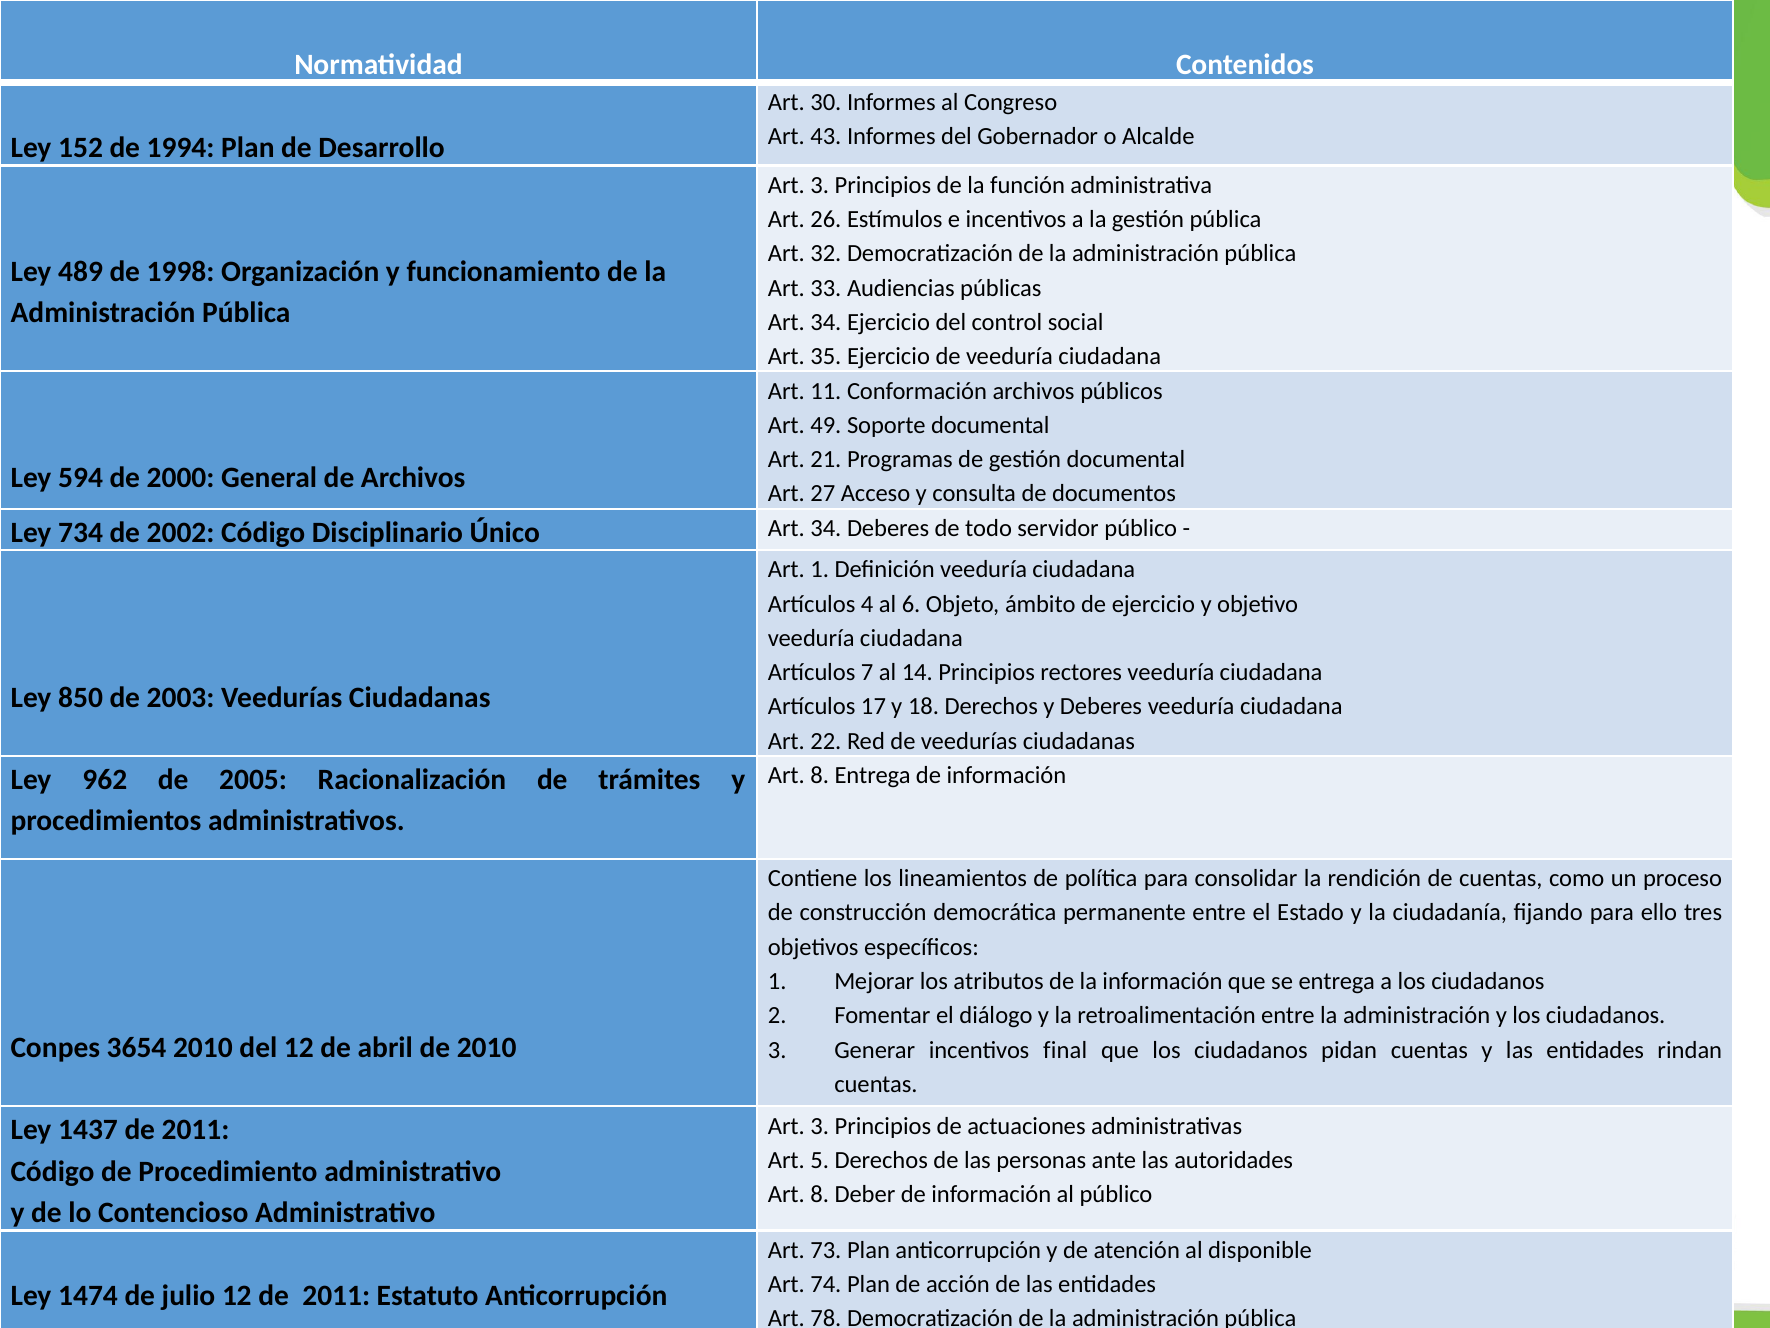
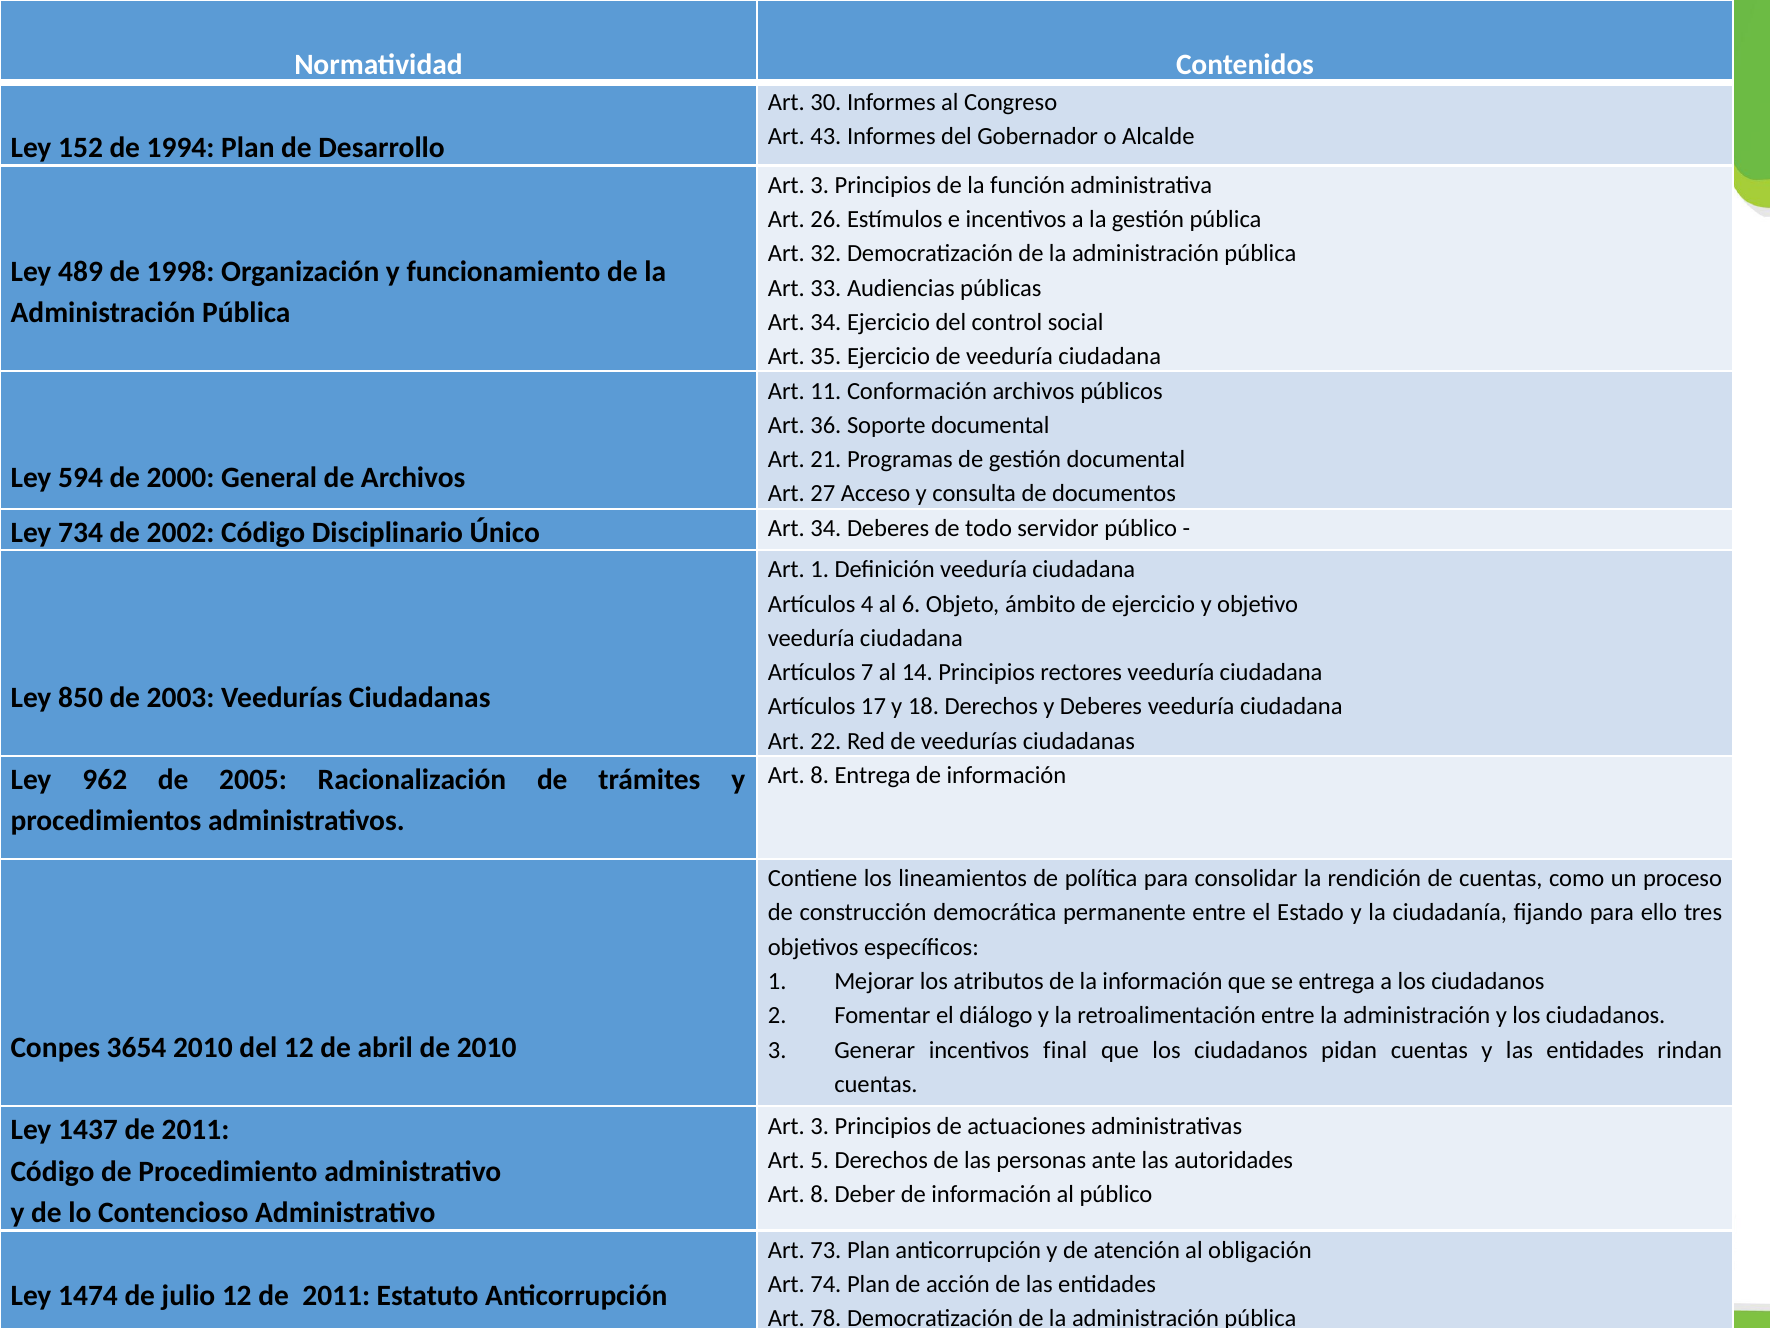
49: 49 -> 36 (826, 425)
disponible: disponible -> obligación (1260, 1250)
